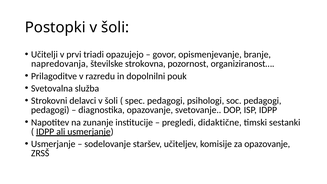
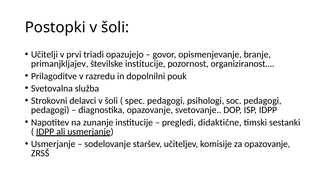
napredovanja: napredovanja -> primanjkljajev (60, 64)
številske strokovna: strokovna -> institucije (145, 64)
